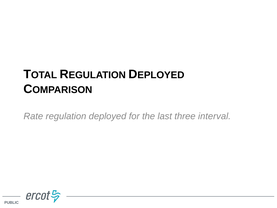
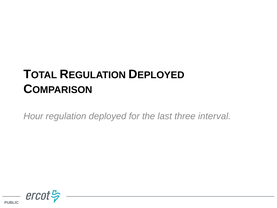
Rate: Rate -> Hour (33, 116)
